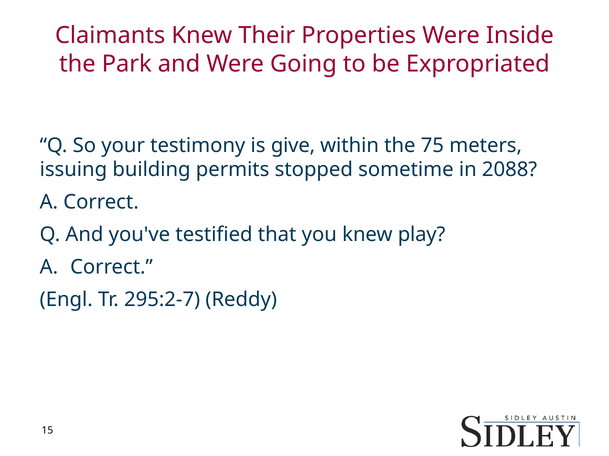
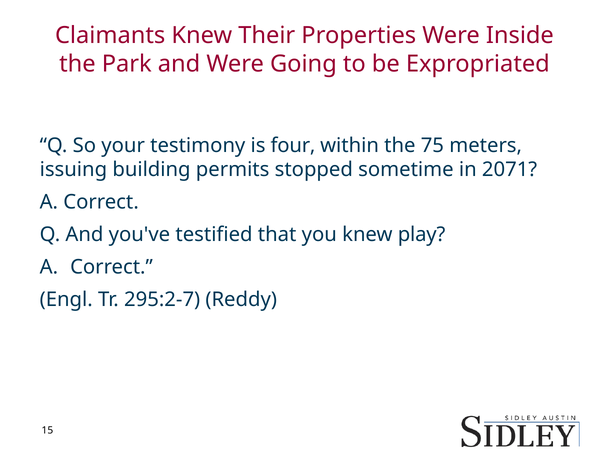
give: give -> four (293, 146)
2088: 2088 -> 2071 (510, 170)
